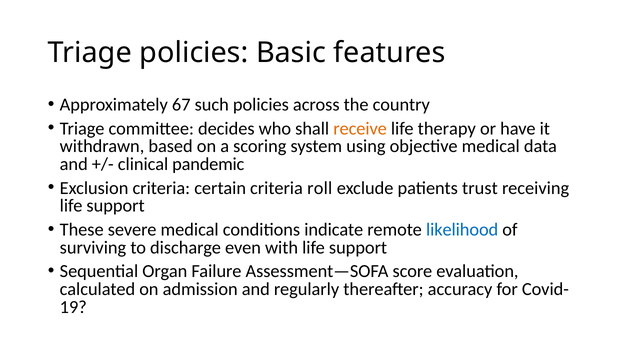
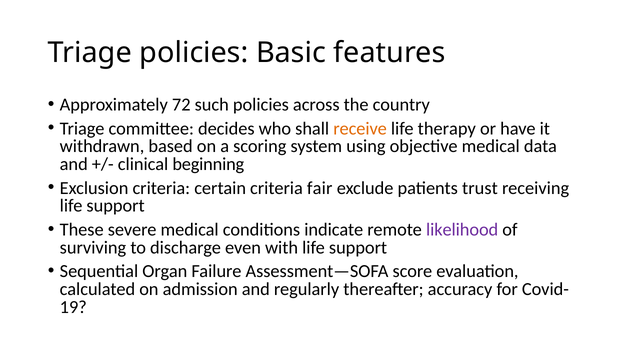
67: 67 -> 72 (181, 105)
pandemic: pandemic -> beginning (208, 164)
roll: roll -> fair (320, 188)
likelihood colour: blue -> purple (462, 230)
